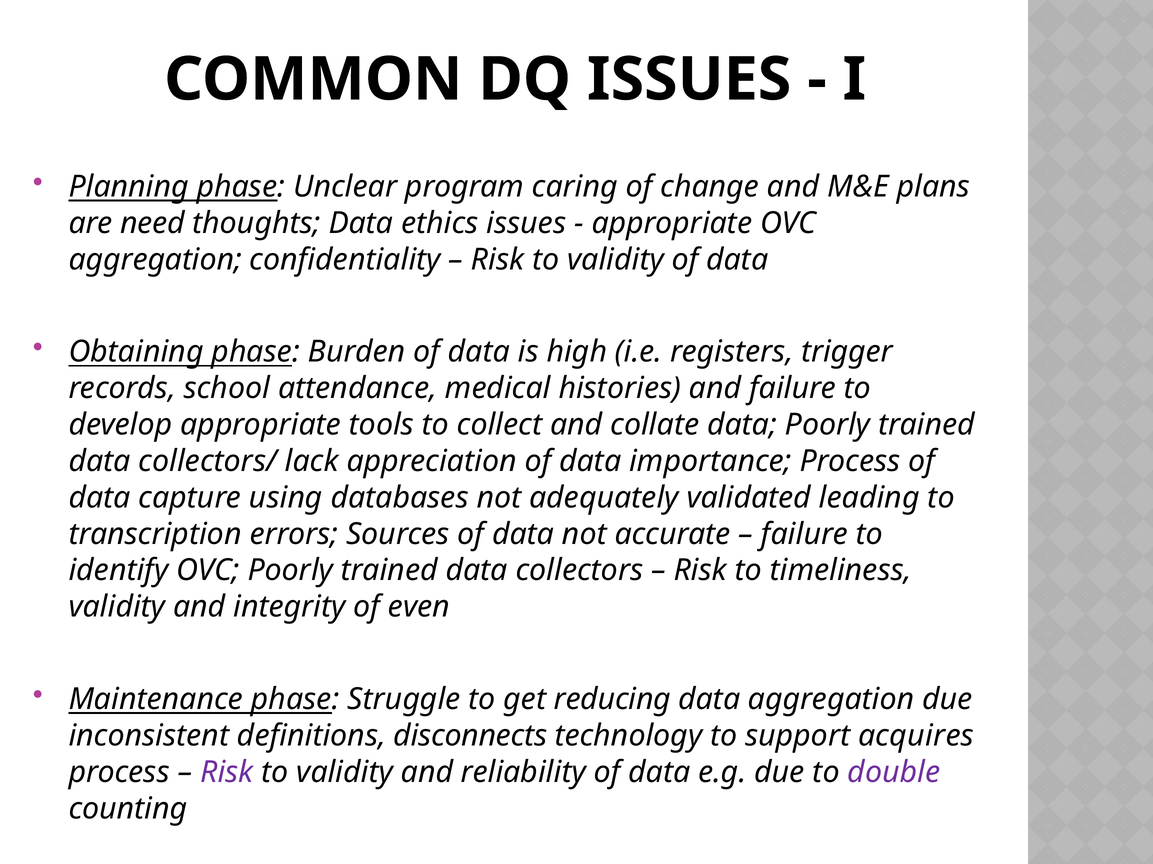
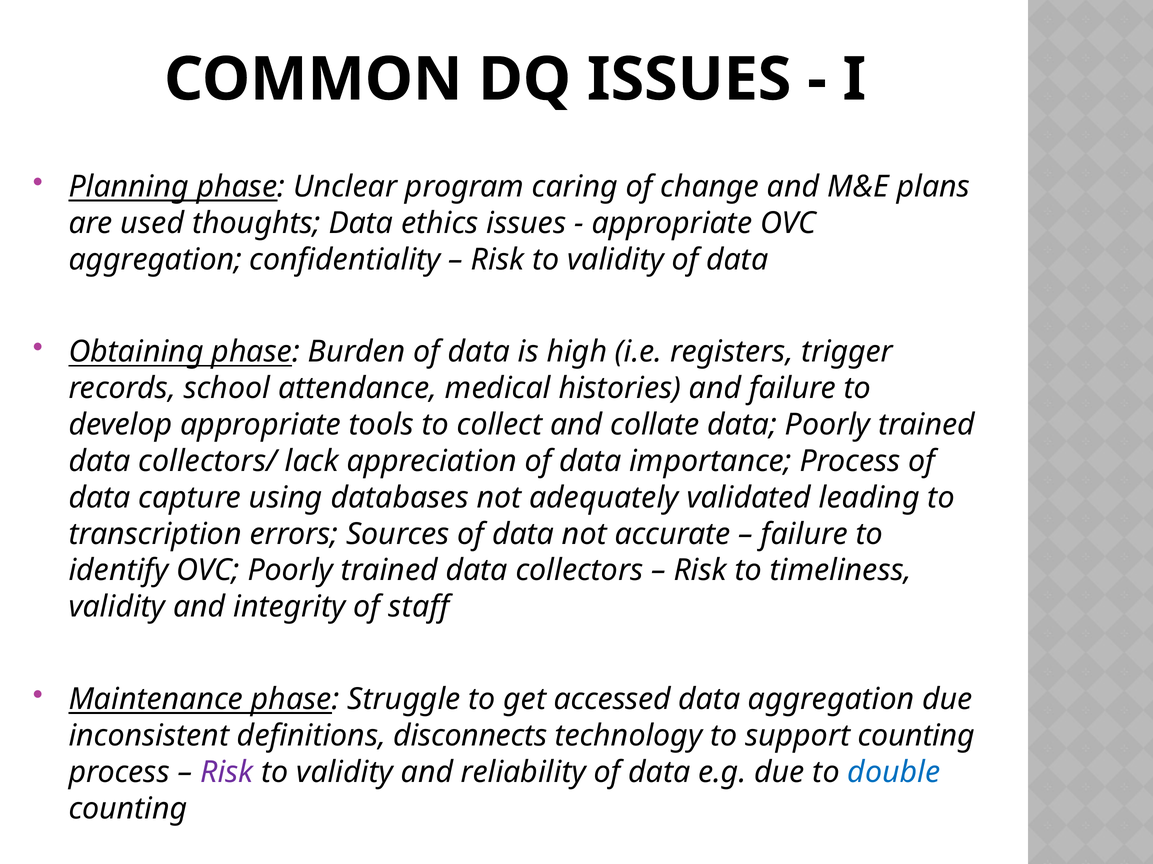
need: need -> used (152, 223)
even: even -> staff (419, 607)
reducing: reducing -> accessed (612, 700)
support acquires: acquires -> counting (916, 736)
double colour: purple -> blue (894, 773)
